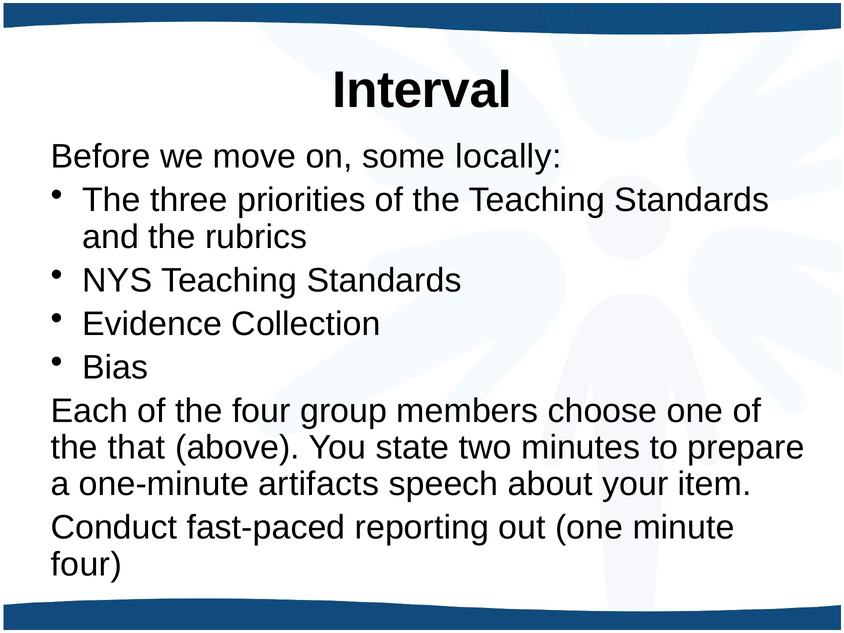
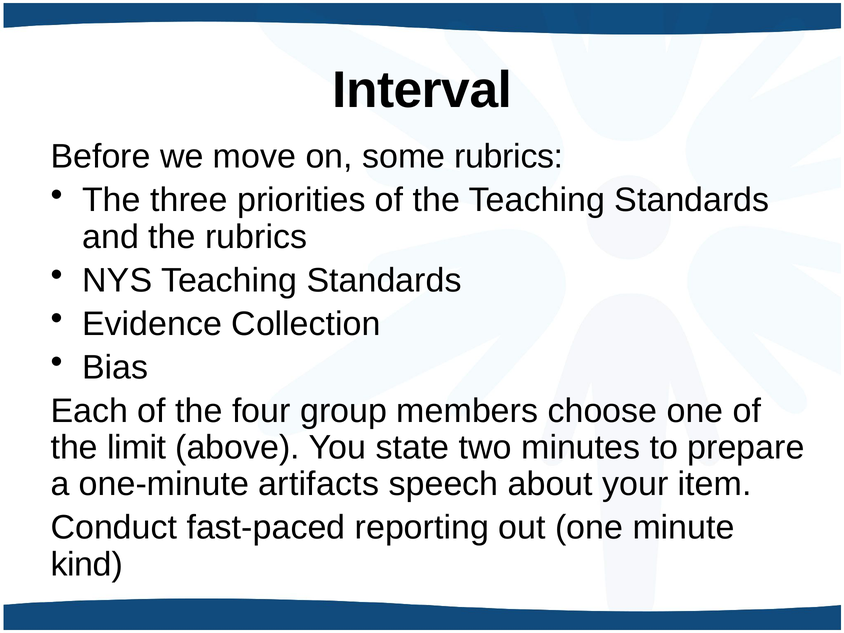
some locally: locally -> rubrics (509, 157)
that: that -> limit (137, 448)
four: four -> kind (87, 564)
